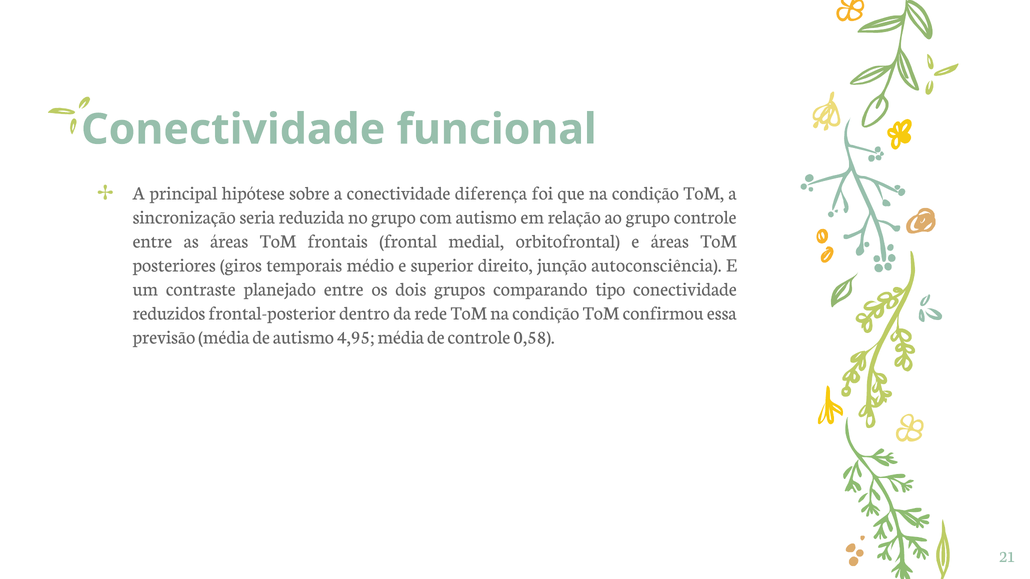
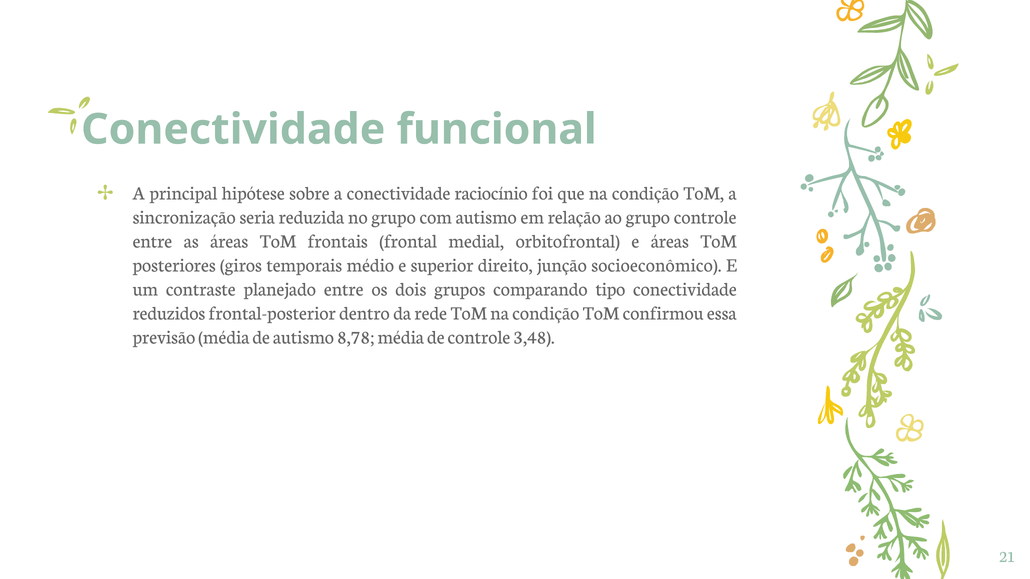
diferença: diferença -> raciocínio (491, 193)
autoconsciência: autoconsciência -> socioeconômico (656, 265)
4,95: 4,95 -> 8,78 (356, 338)
0,58: 0,58 -> 3,48 (534, 338)
